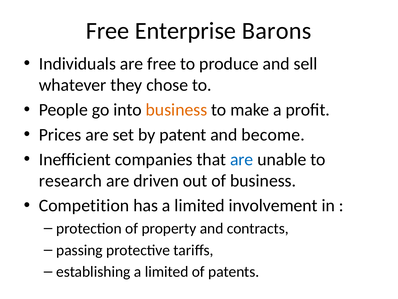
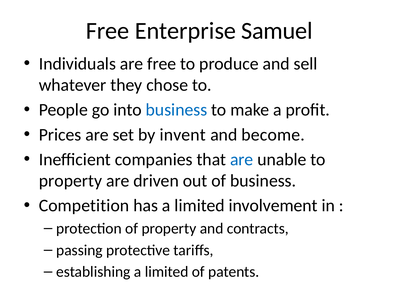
Barons: Barons -> Samuel (277, 31)
business colour: orange -> blue (176, 110)
patent: patent -> invent (183, 134)
research: research -> property (70, 180)
